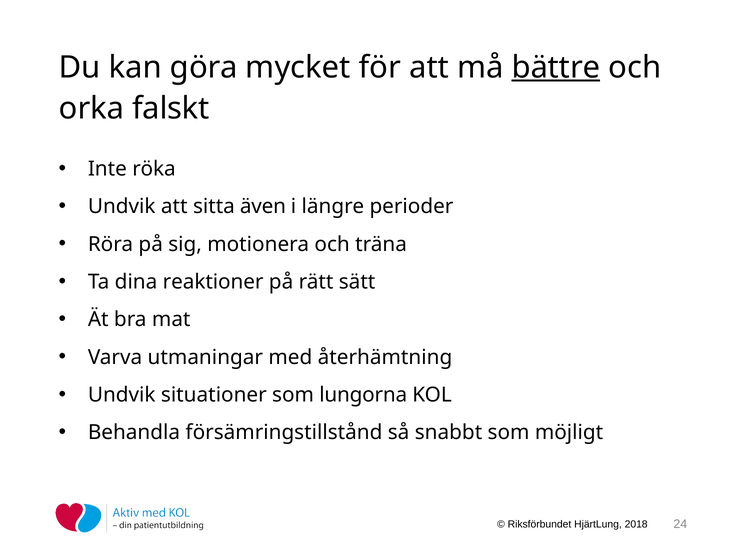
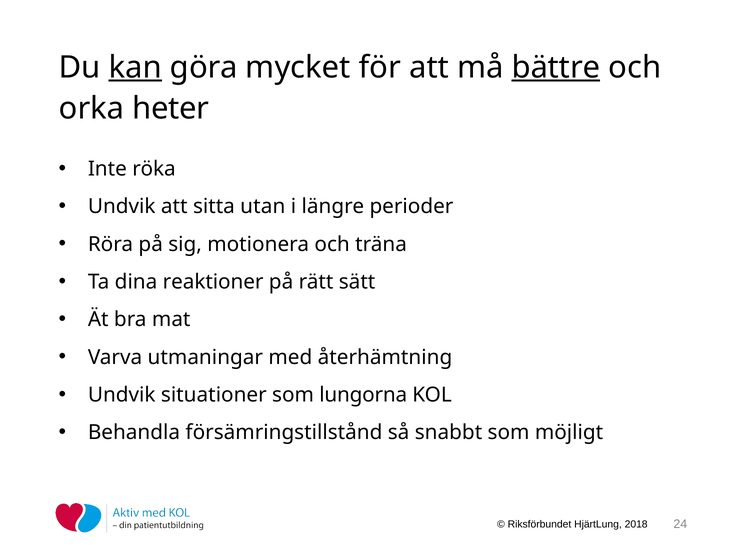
kan underline: none -> present (135, 67)
falskt: falskt -> heter (171, 108)
även: även -> utan (263, 207)
